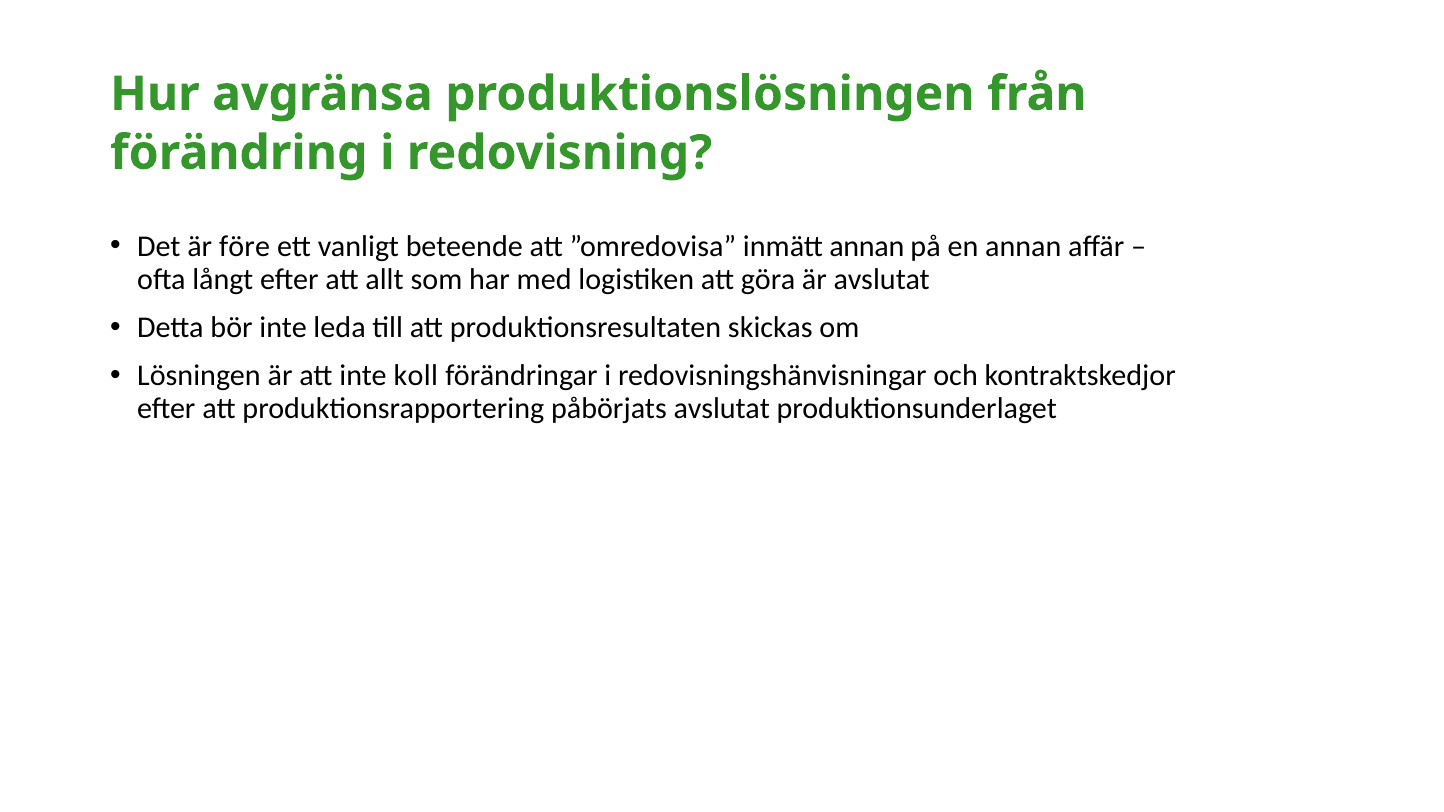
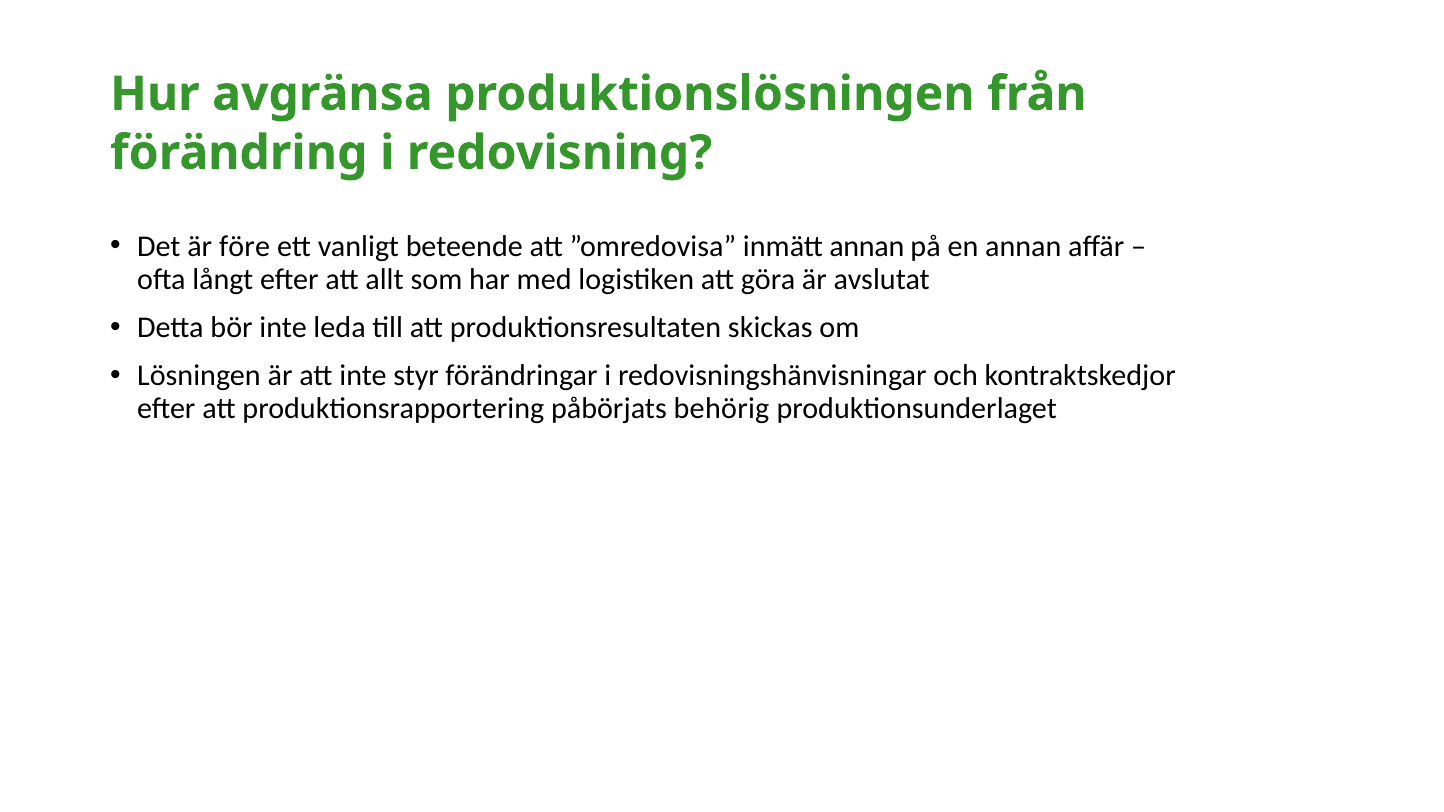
koll: koll -> styr (416, 376)
påbörjats avslutat: avslutat -> behörig (722, 409)
